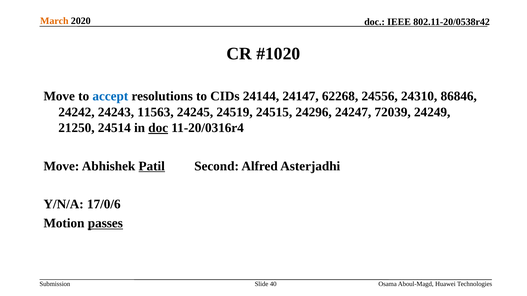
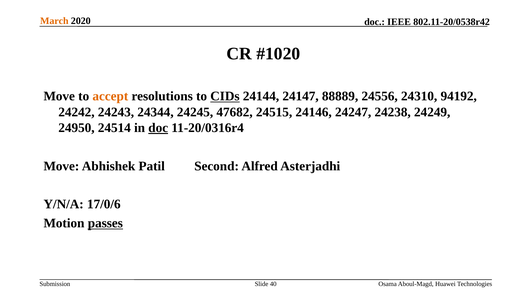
accept colour: blue -> orange (110, 96)
CIDs underline: none -> present (225, 96)
62268: 62268 -> 88889 (340, 96)
86846: 86846 -> 94192 (459, 96)
11563: 11563 -> 24344 (156, 112)
24519: 24519 -> 47682 (235, 112)
24296: 24296 -> 24146 (314, 112)
72039: 72039 -> 24238 (393, 112)
21250: 21250 -> 24950 (76, 128)
Patil underline: present -> none (152, 166)
